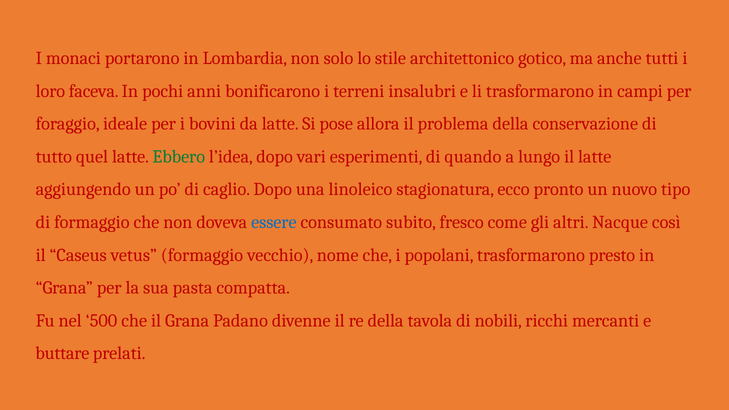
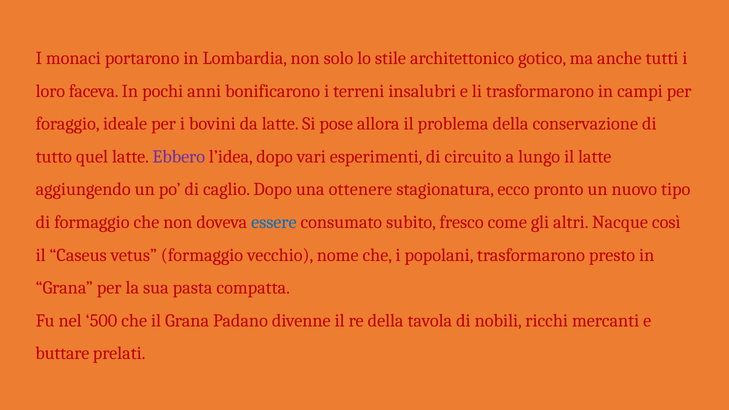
Ebbero colour: green -> purple (179, 157)
quando: quando -> circuito (473, 157)
linoleico: linoleico -> ottenere (360, 189)
